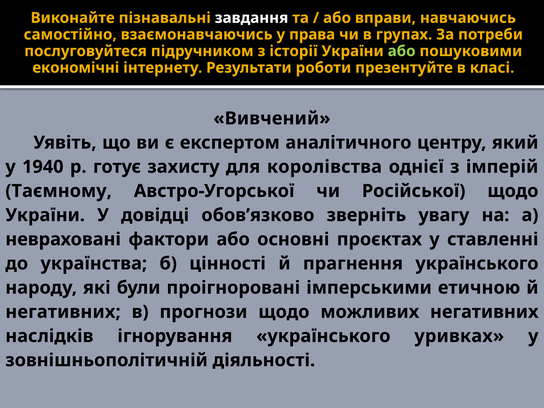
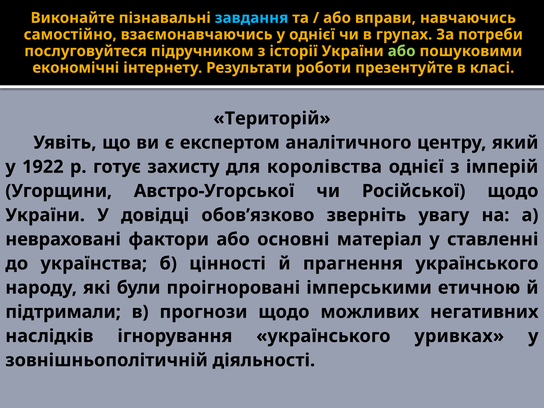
завдання colour: white -> light blue (252, 18)
у права: права -> однієї (312, 35)
Вивчений: Вивчений -> Територій (272, 118)
1940: 1940 -> 1922 (43, 167)
Таємному: Таємному -> Угорщини (59, 191)
проєктах: проєктах -> матеріал (379, 239)
негативних: негативних -> підтримали (63, 312)
